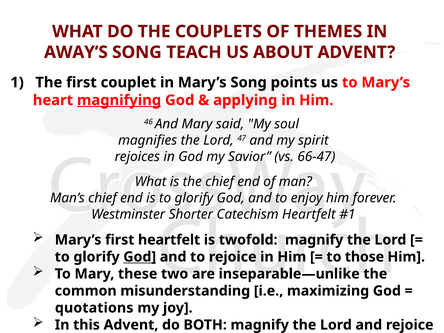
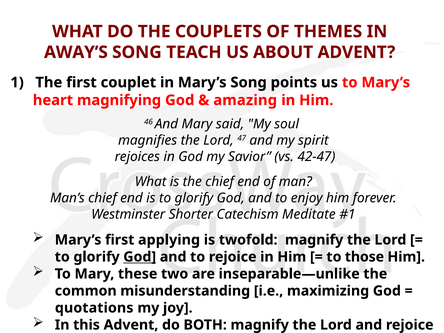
magnifying underline: present -> none (119, 100)
applying: applying -> amazing (245, 100)
66-47: 66-47 -> 42-47 (316, 157)
Catechism Heartfelt: Heartfelt -> Meditate (309, 214)
first heartfelt: heartfelt -> applying (169, 240)
